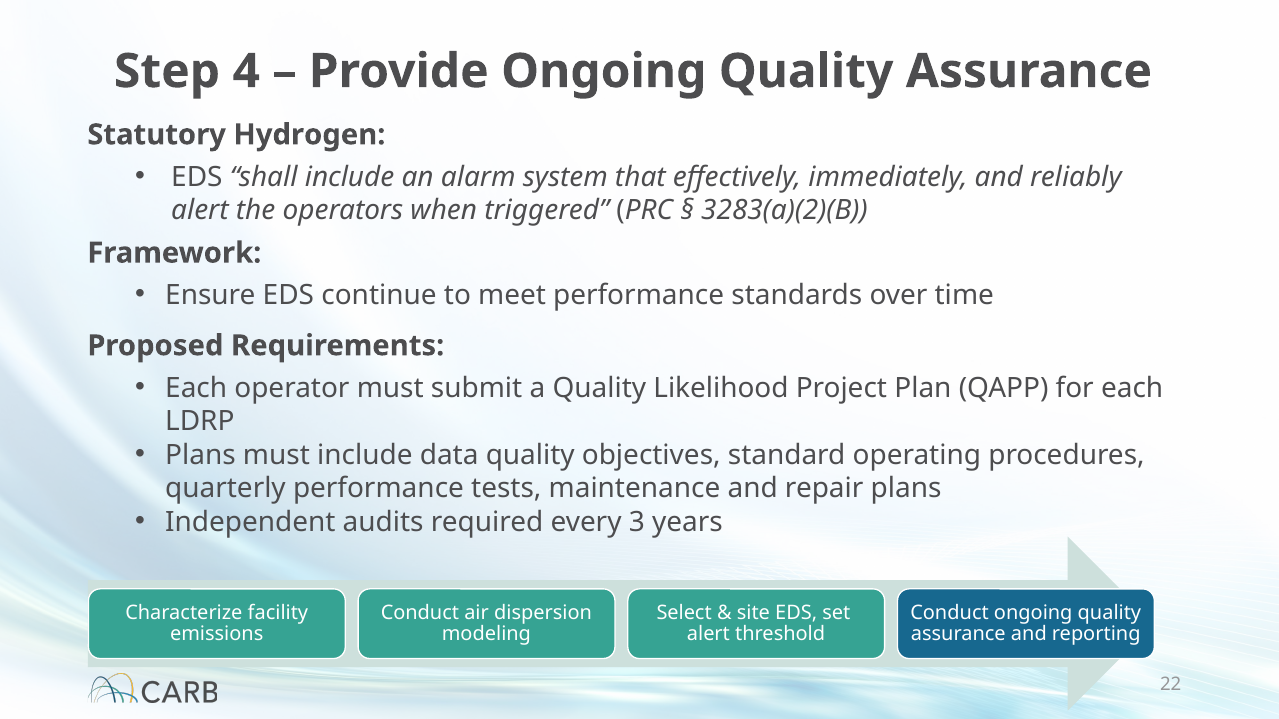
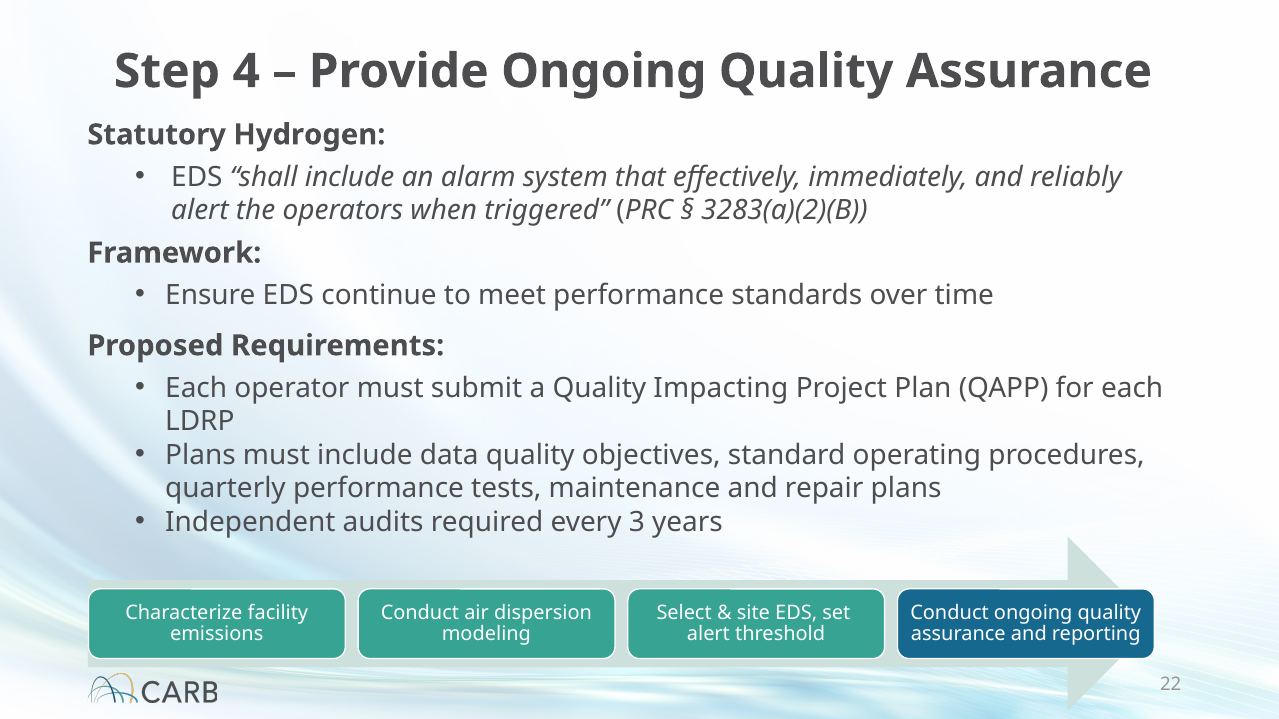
Likelihood: Likelihood -> Impacting (721, 388)
